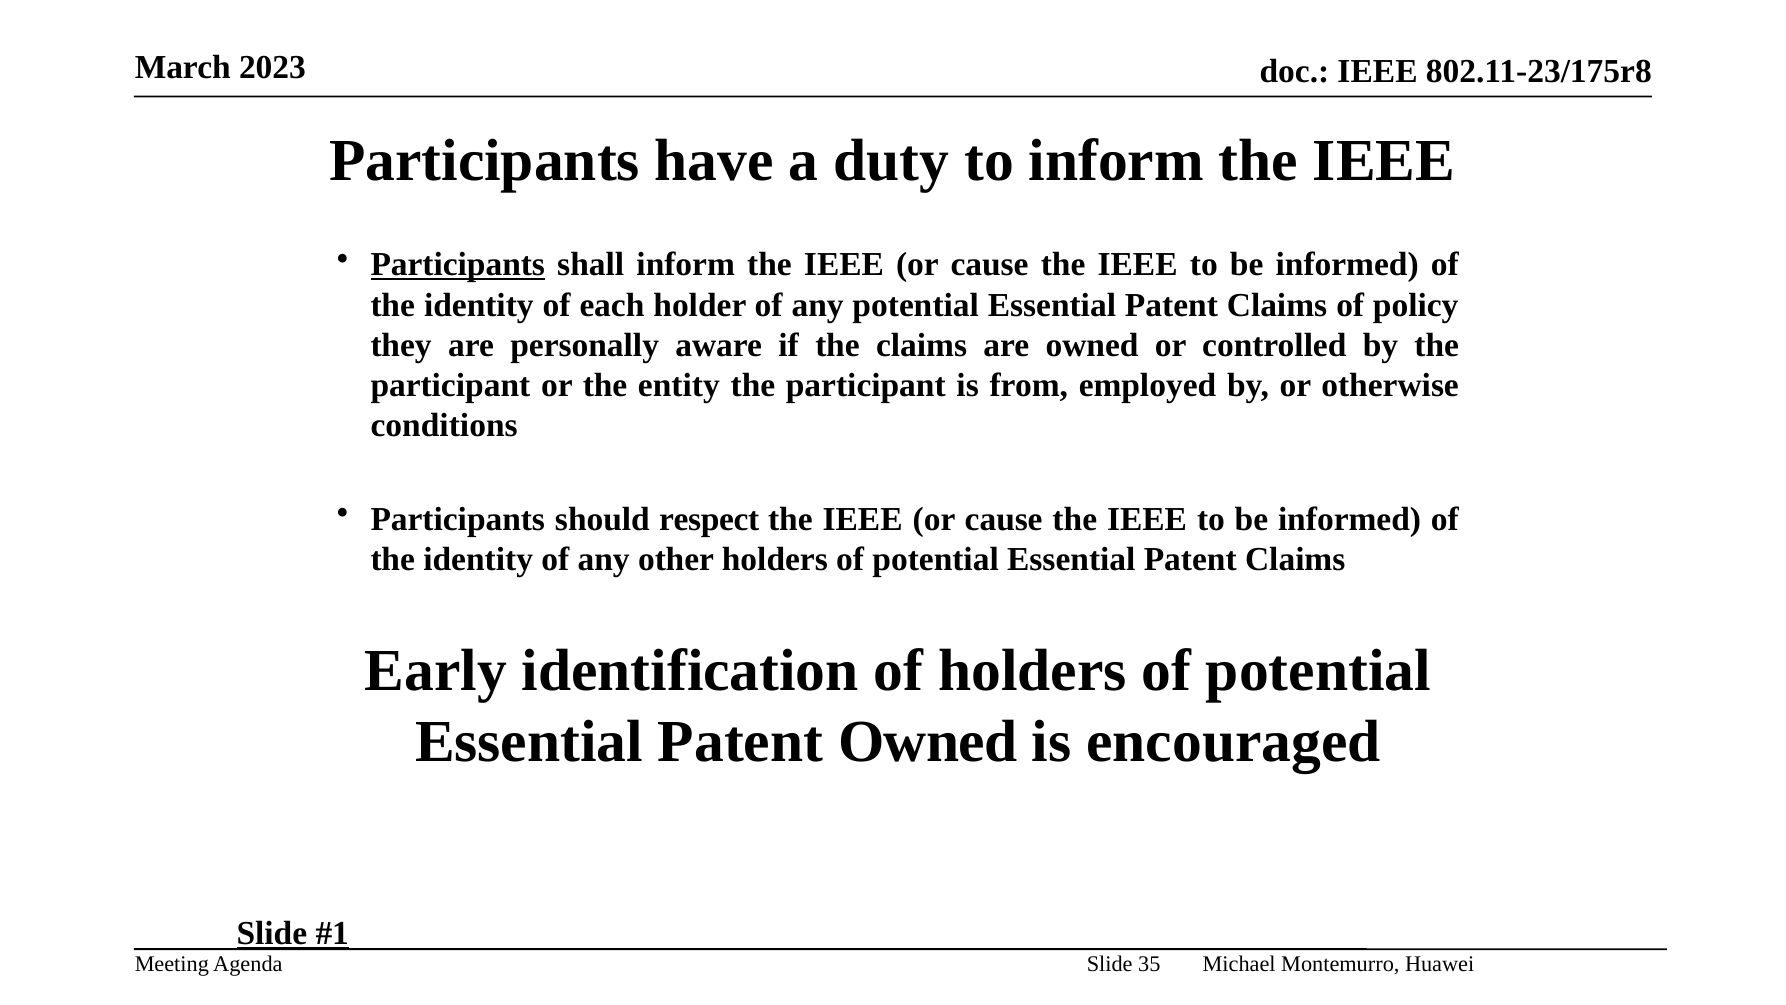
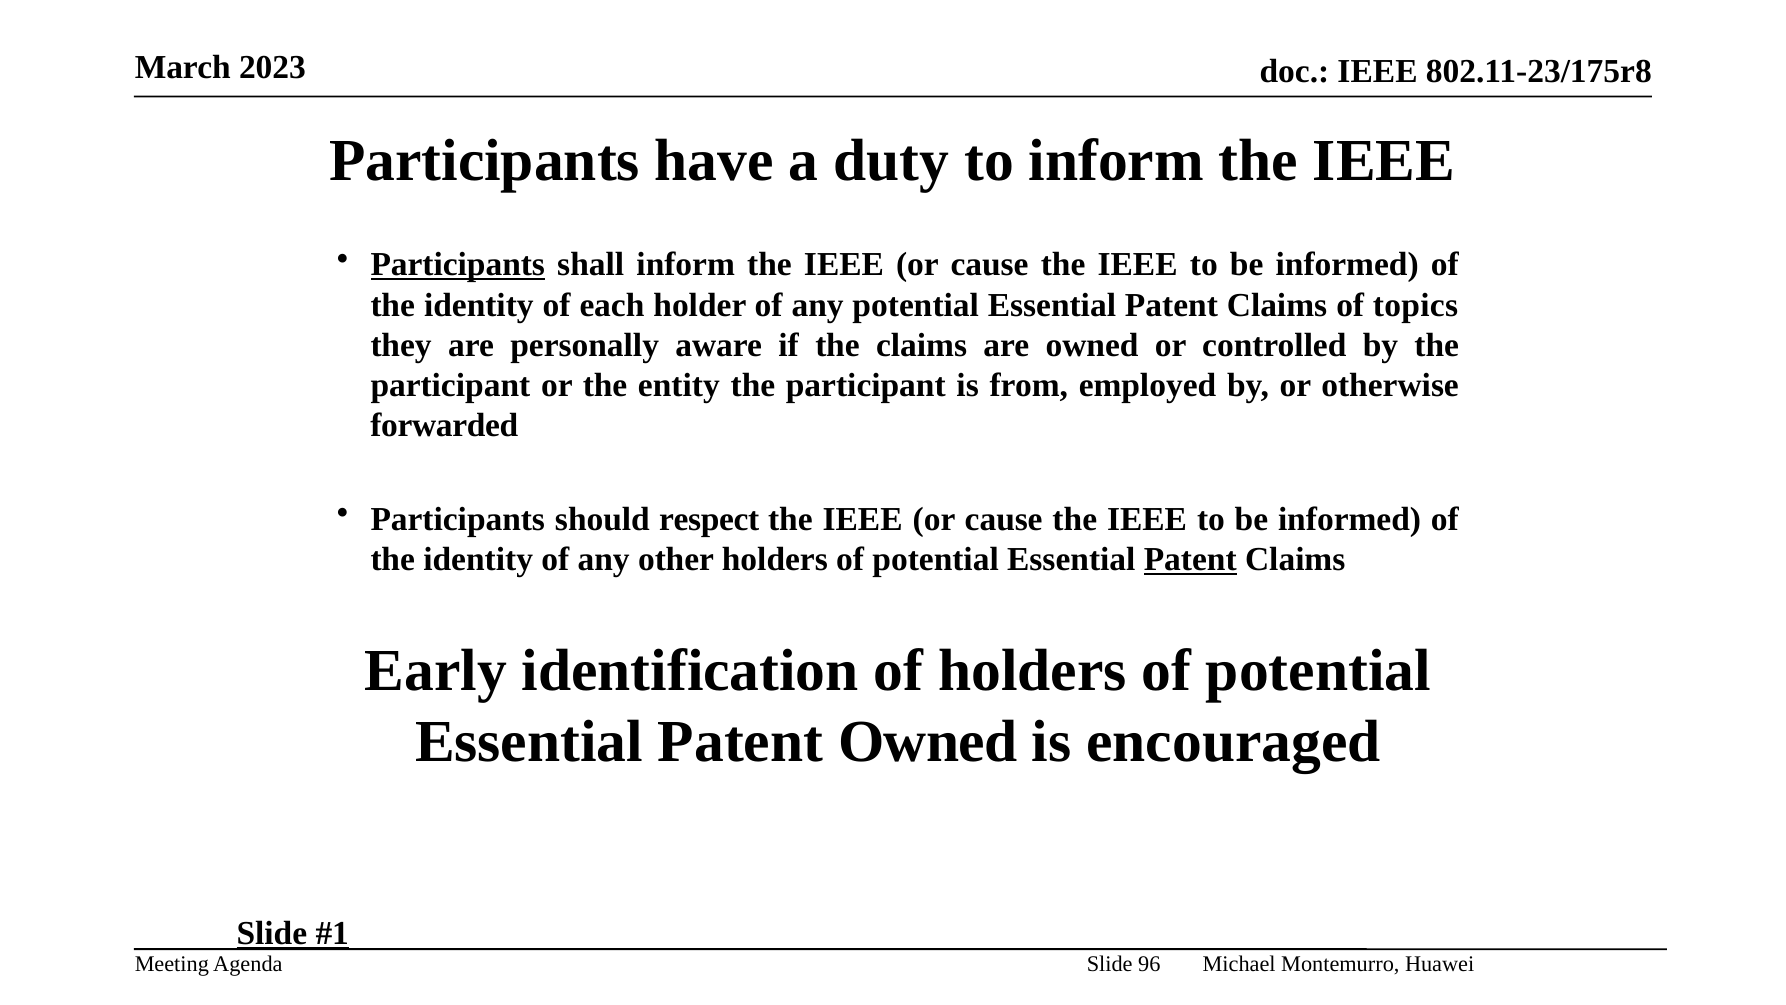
policy: policy -> topics (1416, 305)
conditions: conditions -> forwarded (444, 425)
Patent underline: none -> present (1190, 559)
35: 35 -> 96 (1149, 964)
